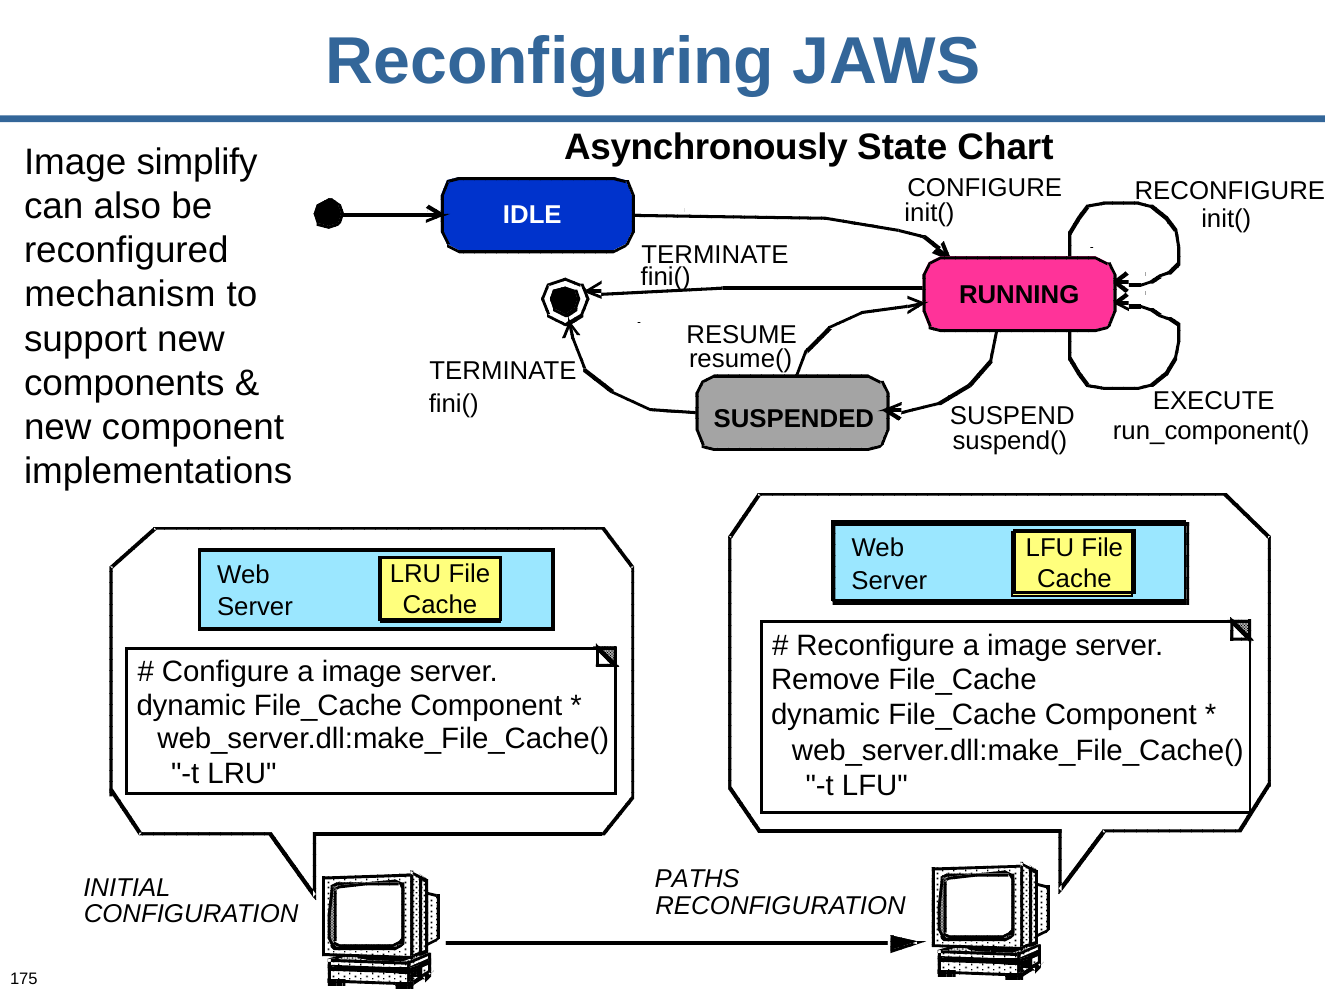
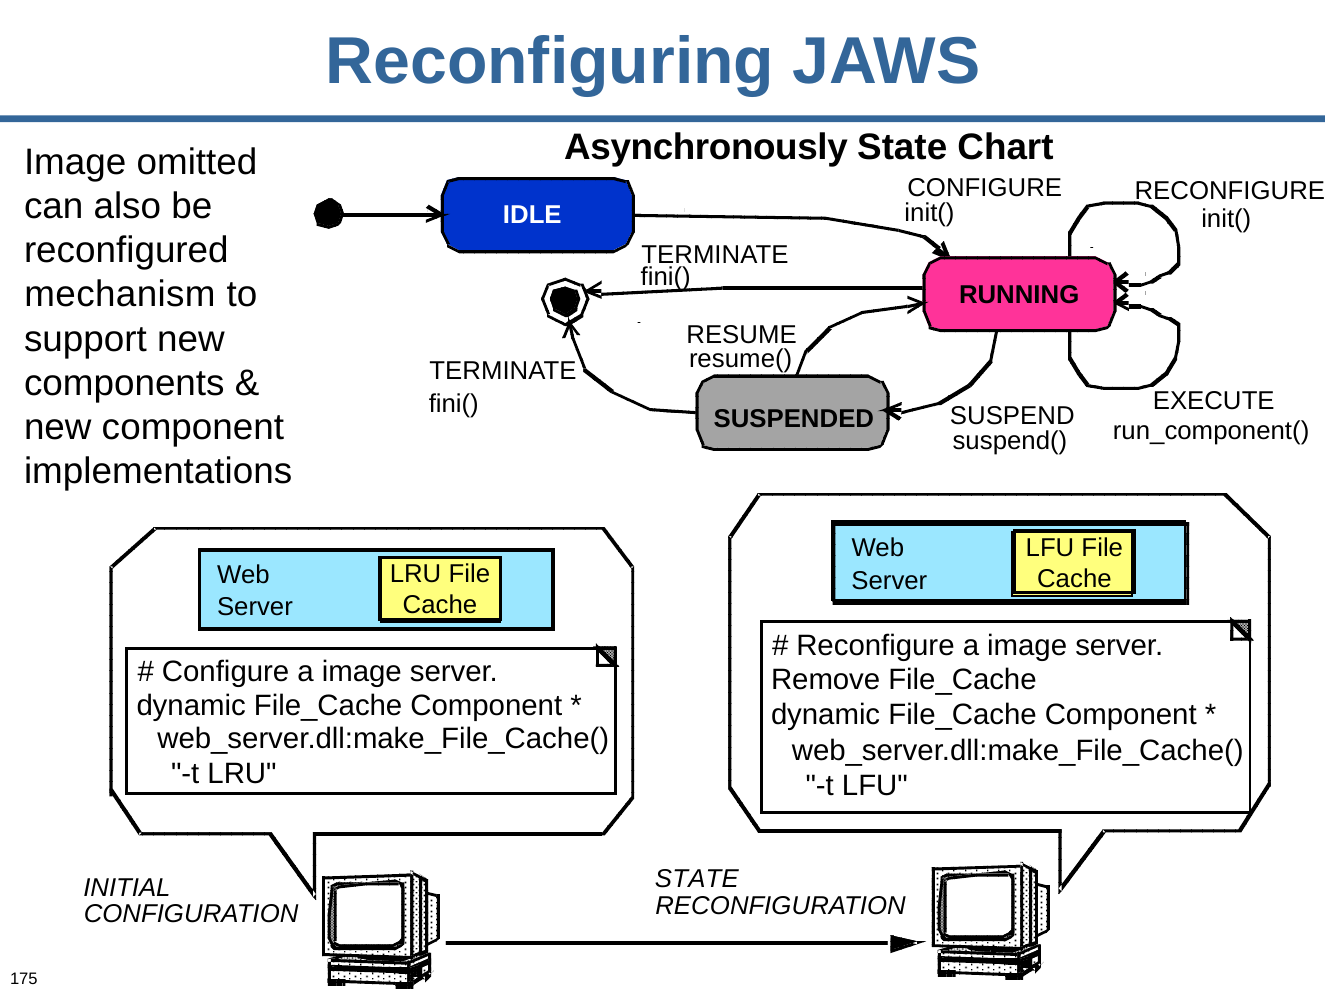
simplify: simplify -> omitted (197, 162)
PATHS: PATHS -> STATE (697, 879)
